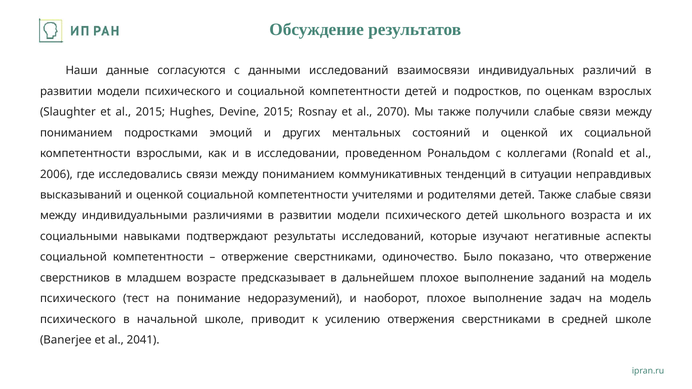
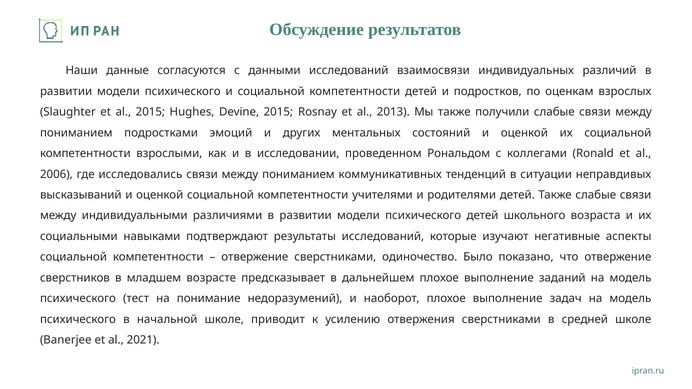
2070: 2070 -> 2013 (393, 112)
2041: 2041 -> 2021 (143, 340)
